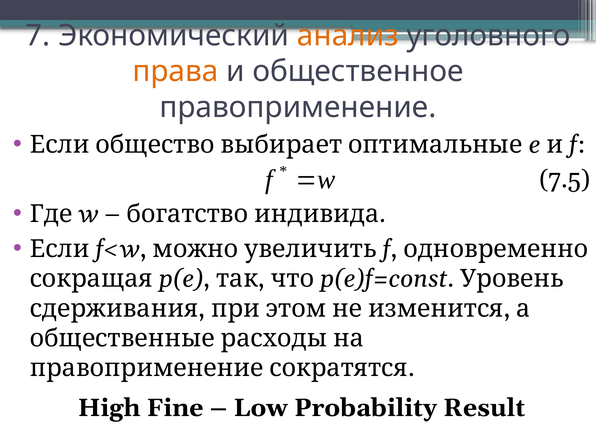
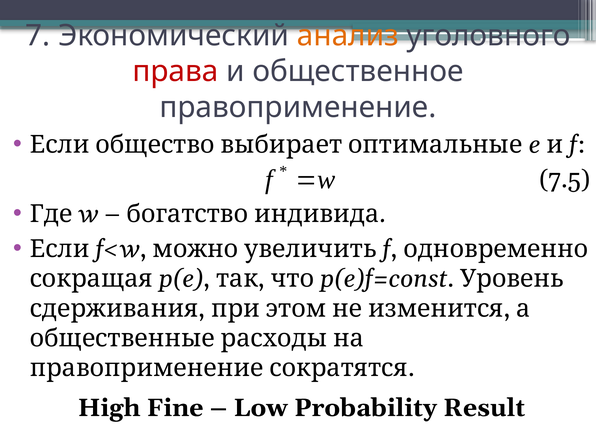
права colour: orange -> red (175, 71)
